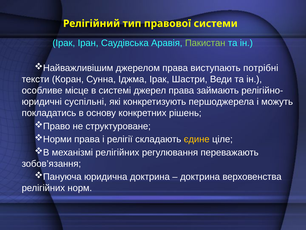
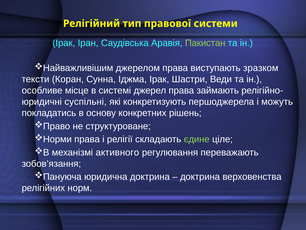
потрібні: потрібні -> зразком (261, 68)
єдине colour: yellow -> light green (197, 139)
механізмі релігійних: релігійних -> активного (117, 152)
